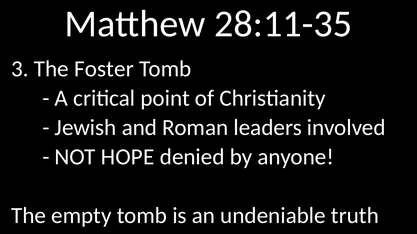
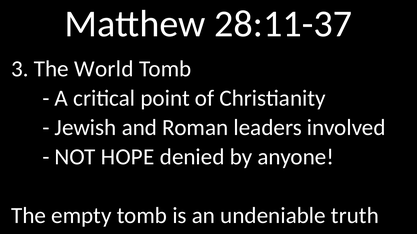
28:11-35: 28:11-35 -> 28:11-37 (283, 24)
Foster: Foster -> World (104, 69)
